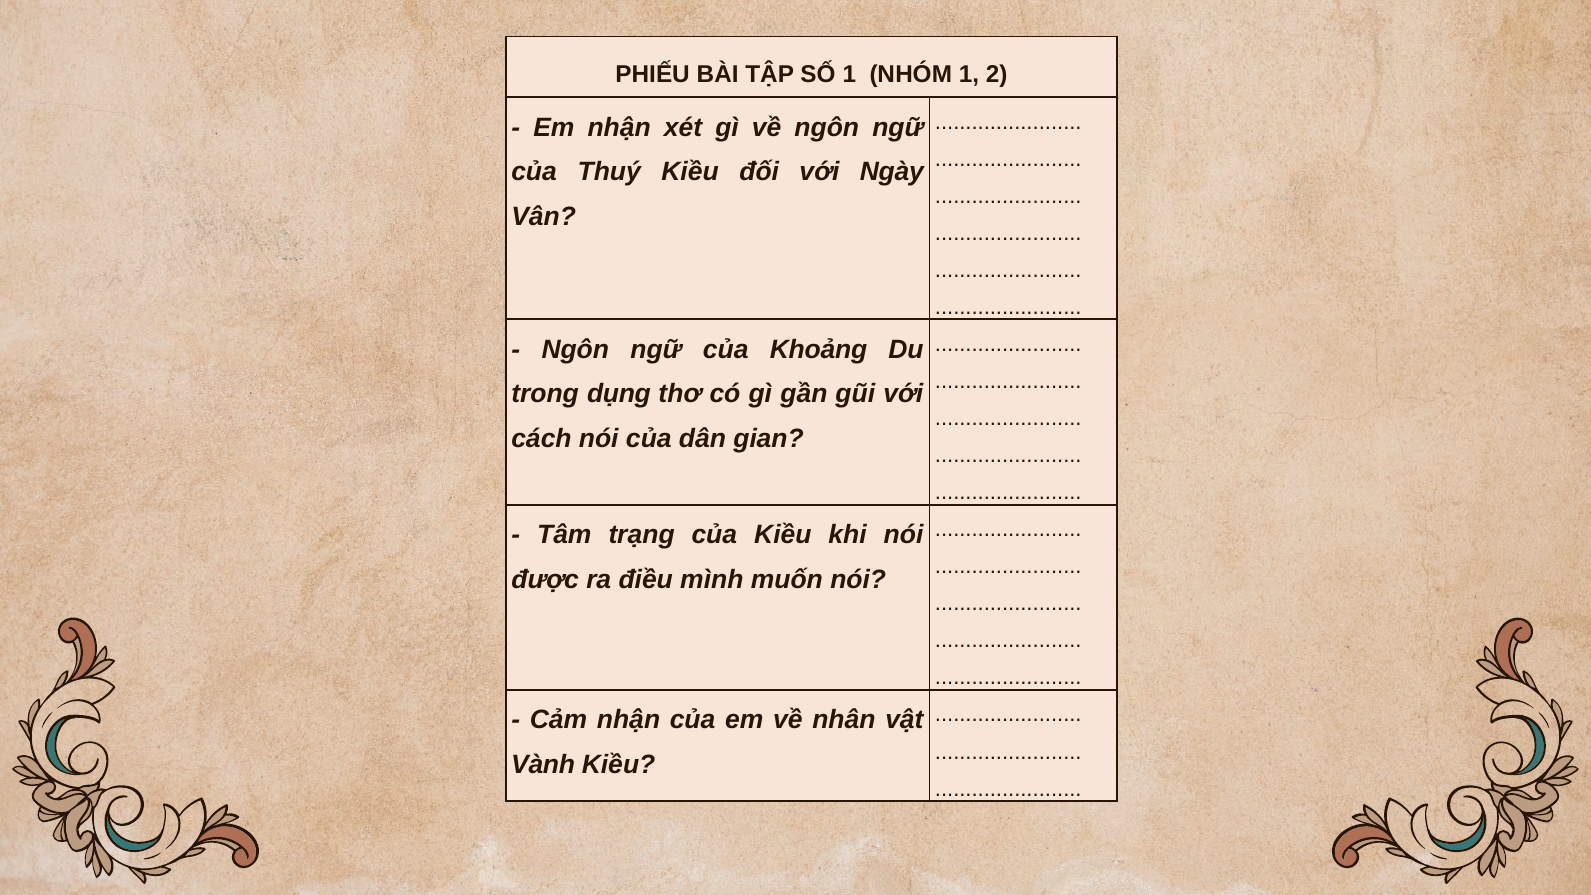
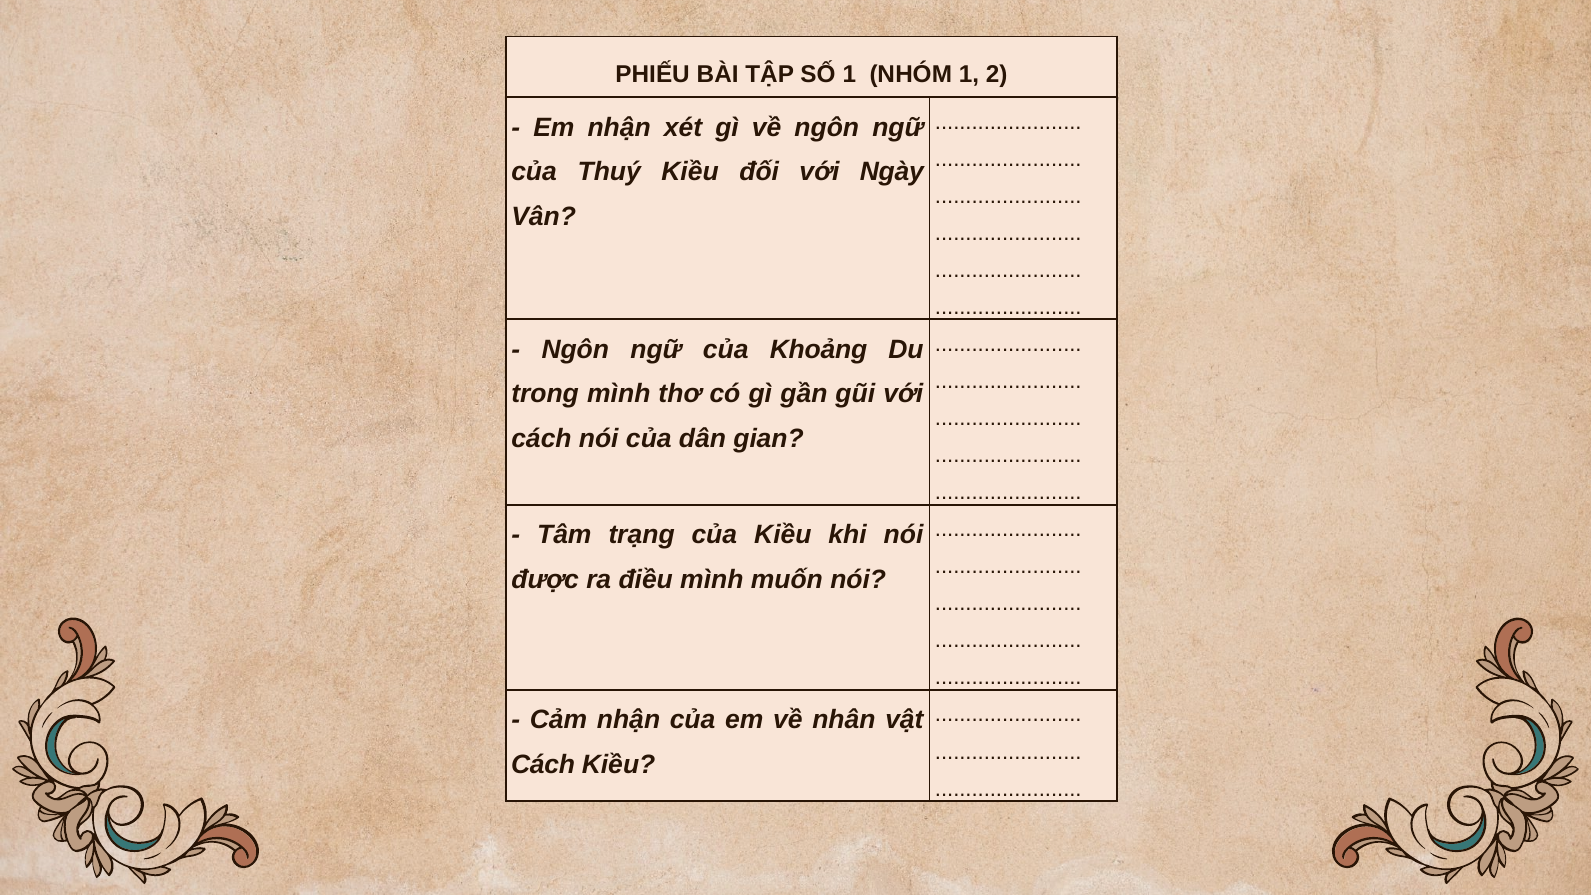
trong dụng: dụng -> mình (619, 394)
Vành: Vành -> Cách (543, 764)
